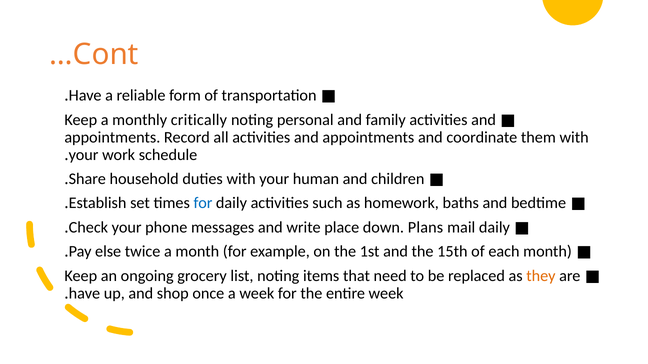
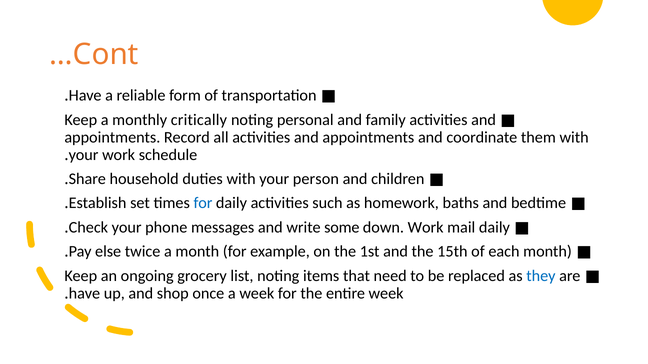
human: human -> person (316, 179)
place: place -> some (342, 228)
down Plans: Plans -> Work (426, 228)
they colour: orange -> blue (541, 276)
